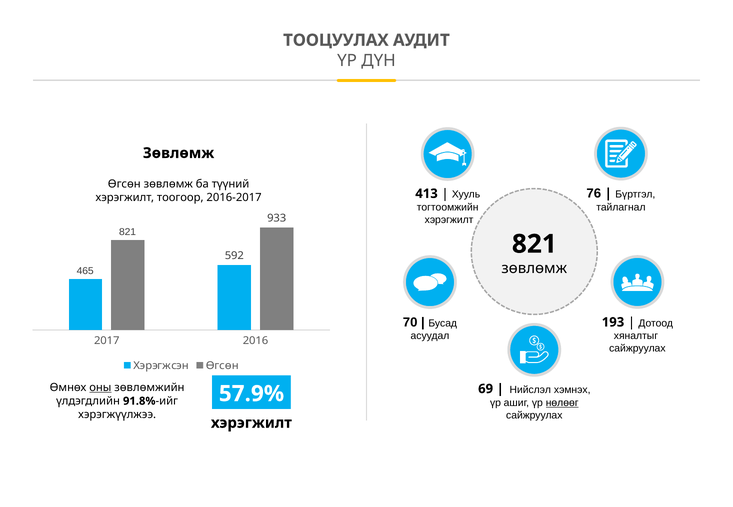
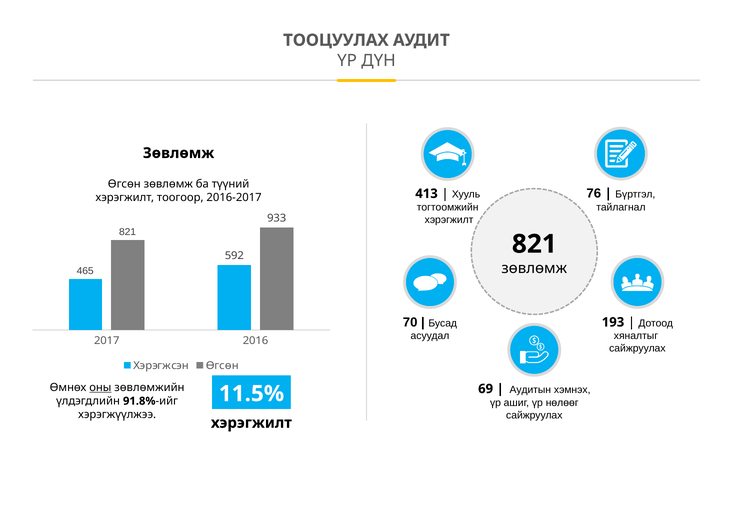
Нийслэл: Нийслэл -> Аудитын (530, 390)
57.9%: 57.9% -> 11.5% (251, 394)
нөлөөг underline: present -> none (562, 403)
